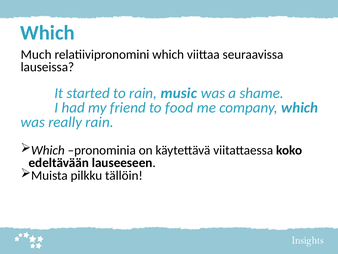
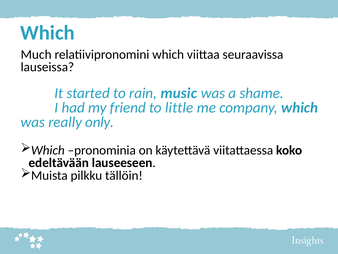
food: food -> little (179, 107)
really rain: rain -> only (100, 122)
